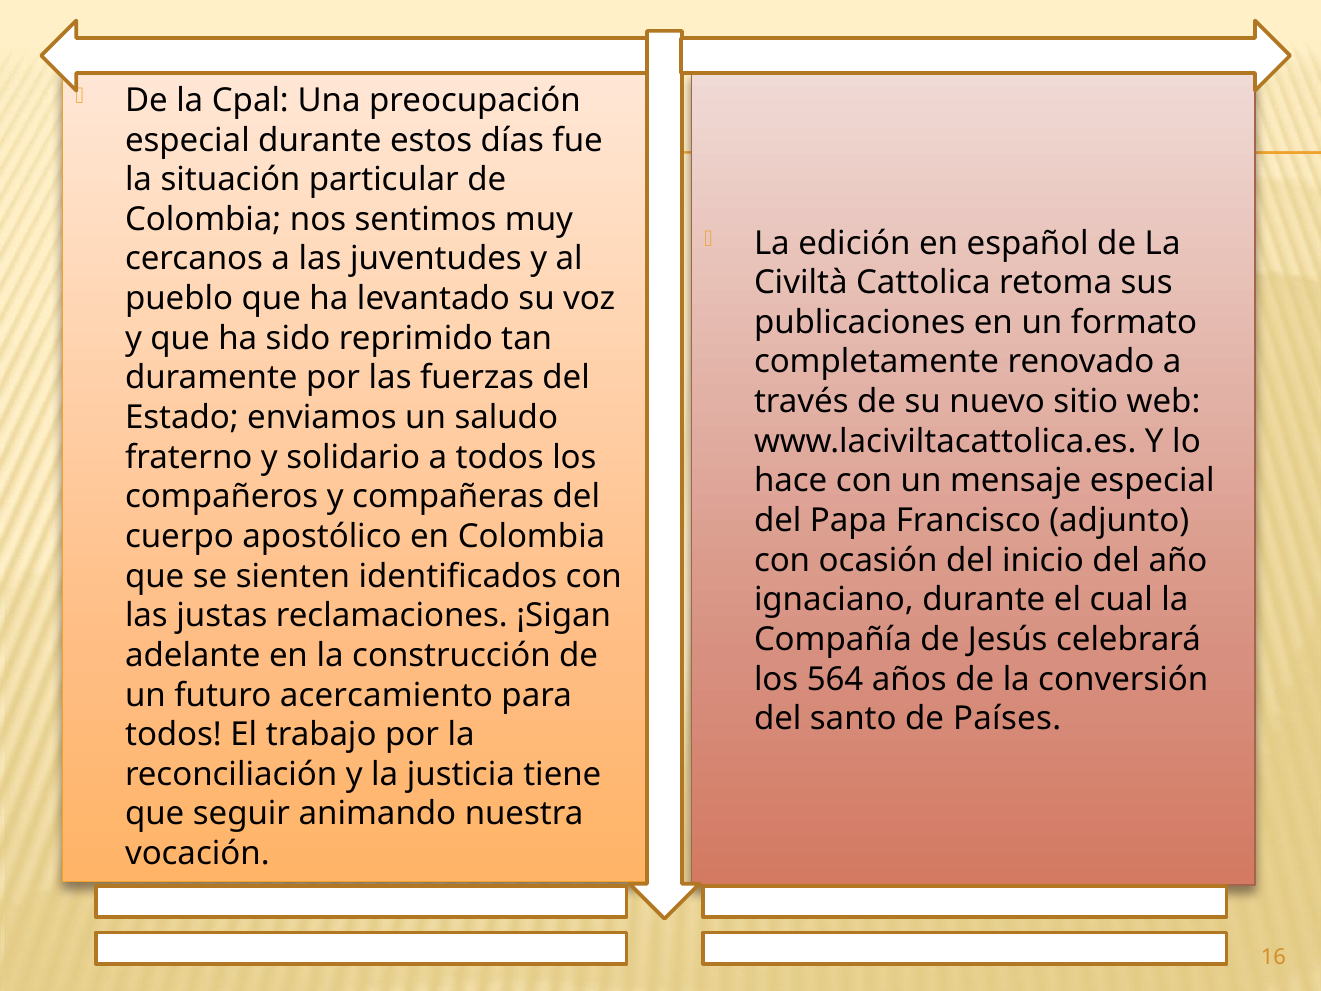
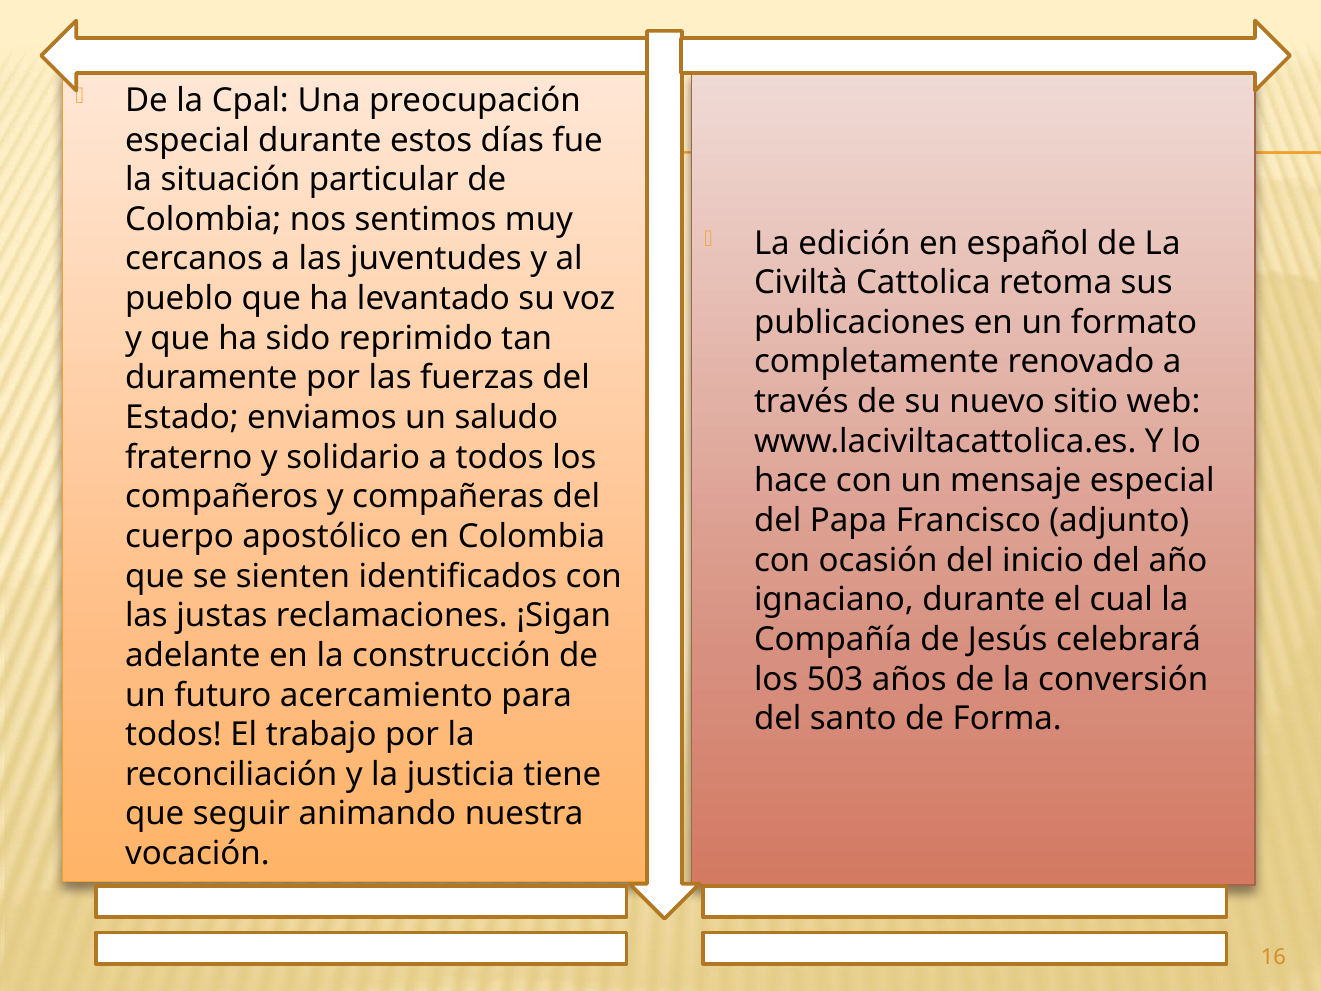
564: 564 -> 503 (835, 679)
Países: Países -> Forma (1007, 719)
